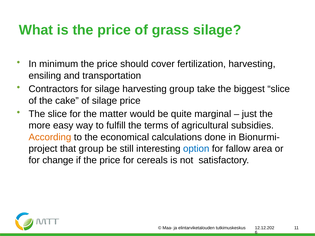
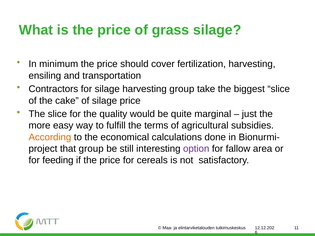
matter: matter -> quality (113, 114)
option colour: blue -> purple (196, 149)
change: change -> feeding (58, 160)
